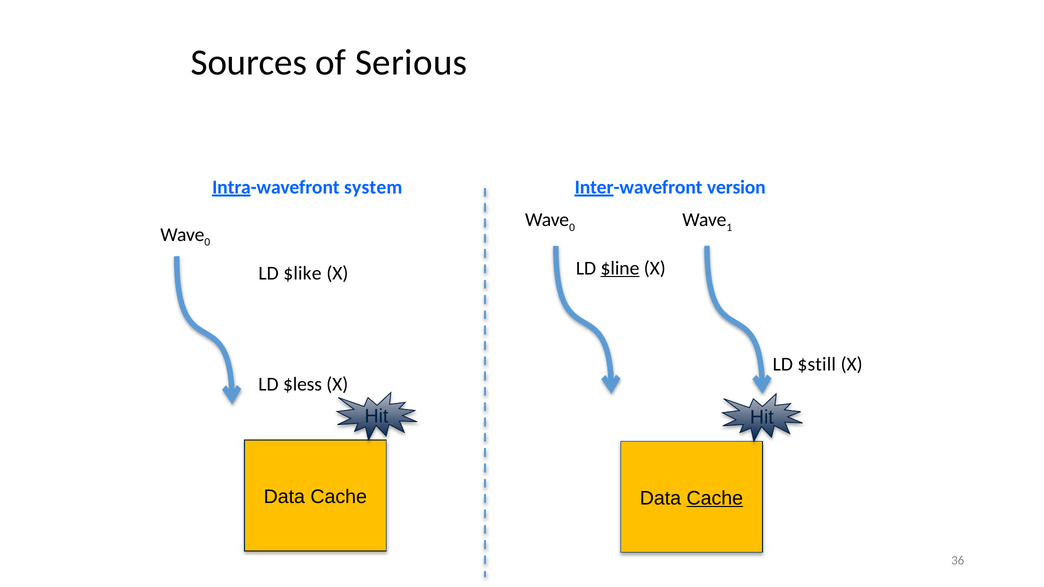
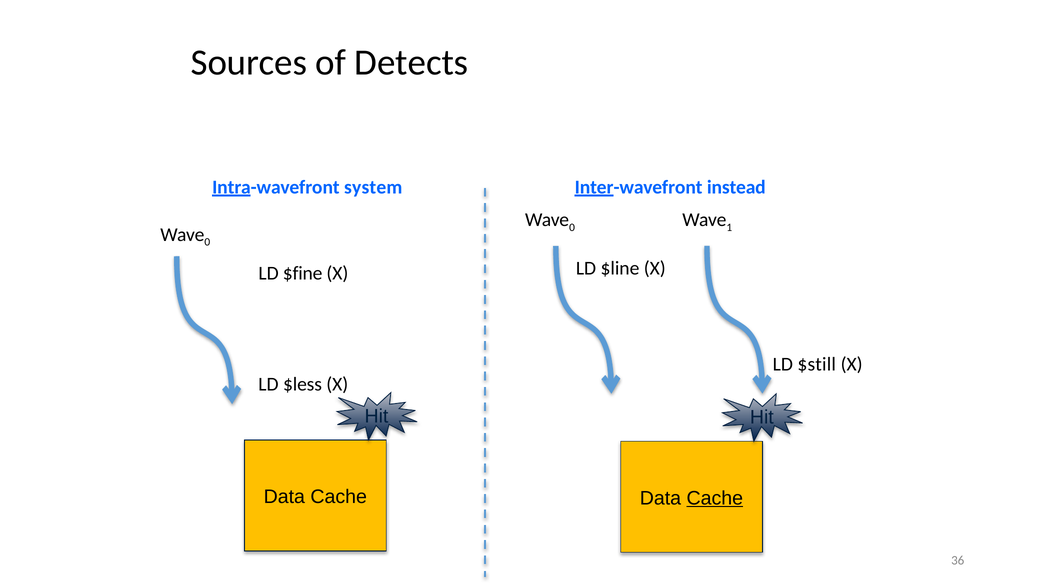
Serious: Serious -> Detects (411, 63)
version: version -> instead (736, 187)
$line underline: present -> none (620, 268)
$like: $like -> $fine (303, 273)
